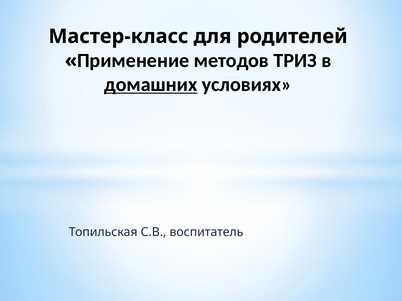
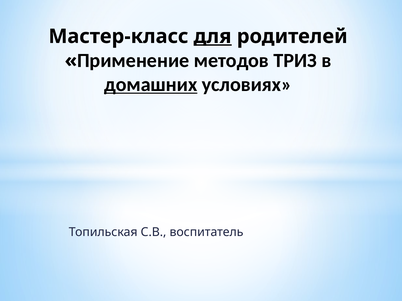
для underline: none -> present (213, 36)
